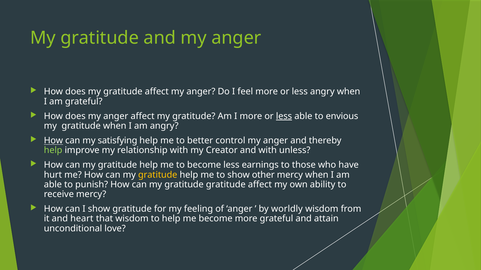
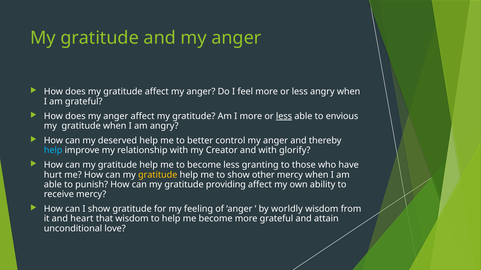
How underline: present -> none (53, 141)
satisfying: satisfying -> deserved (117, 141)
help colour: light green -> light blue (53, 151)
unless: unless -> glorify (295, 151)
earnings: earnings -> granting (260, 165)
gratitude gratitude: gratitude -> providing (226, 185)
